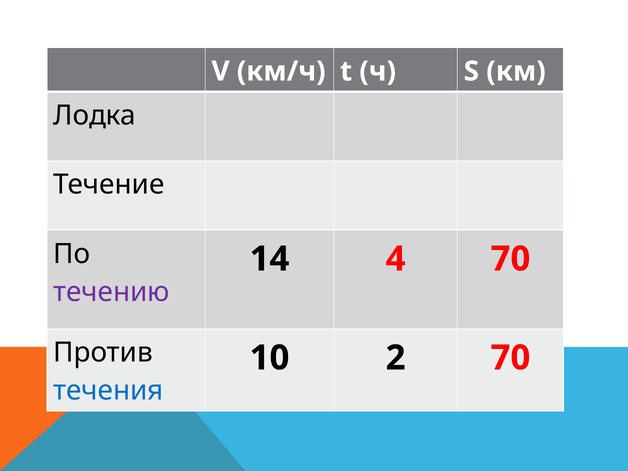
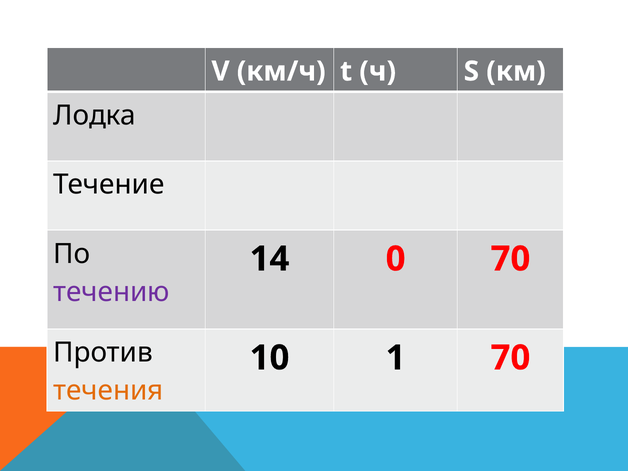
4: 4 -> 0 (396, 259)
2: 2 -> 1 (396, 358)
течения colour: blue -> orange (108, 391)
